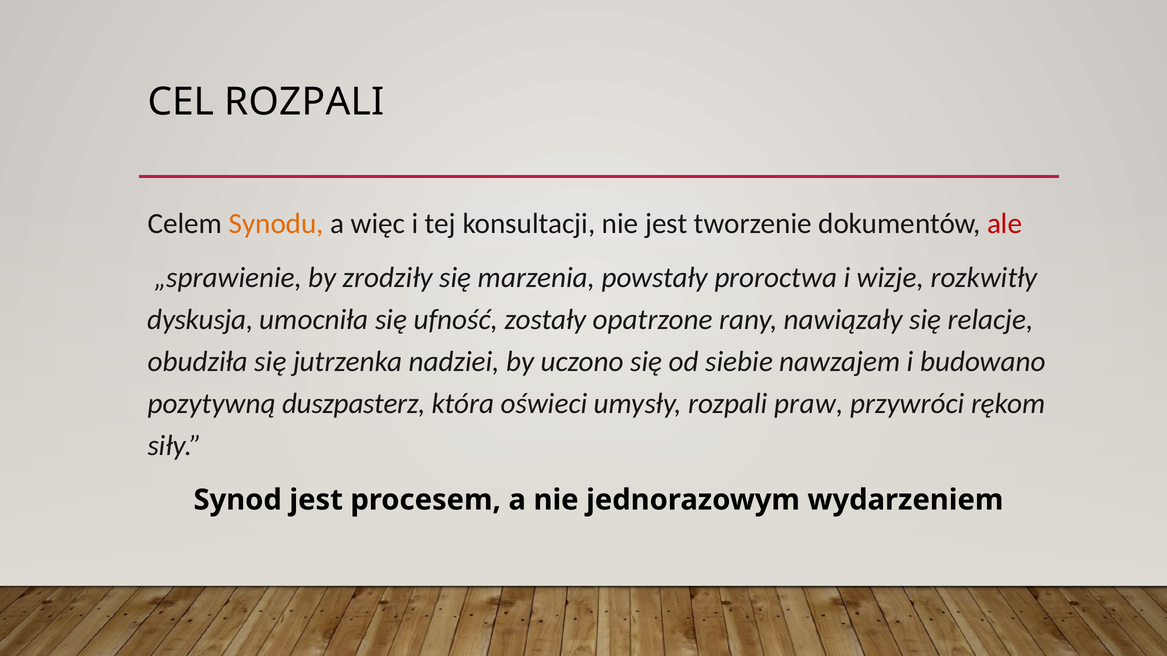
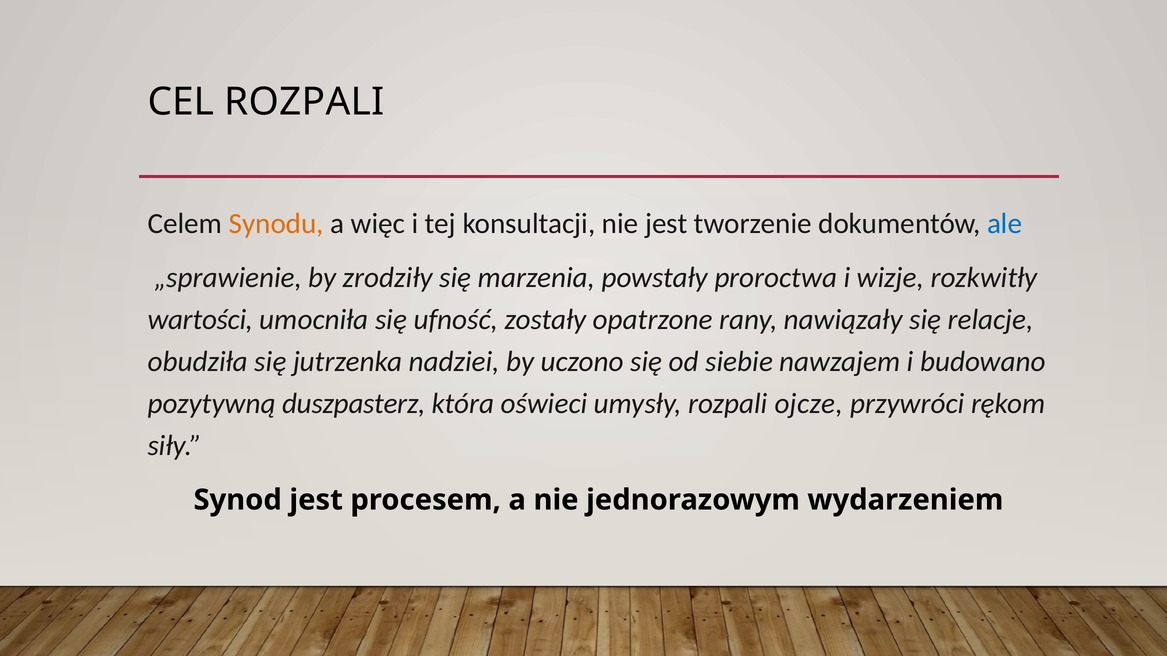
ale colour: red -> blue (1005, 224)
dyskusja: dyskusja -> wartości (200, 320)
praw: praw -> ojcze (809, 404)
